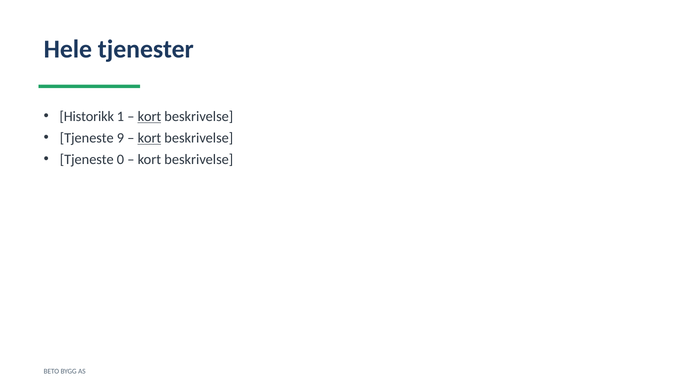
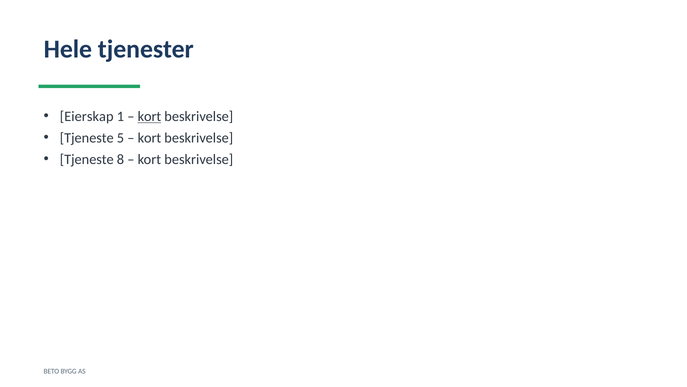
Historikk: Historikk -> Eierskap (87, 116)
9: 9 -> 5 (120, 138)
kort underline: present -> none (149, 138)
0: 0 -> 8 (120, 159)
